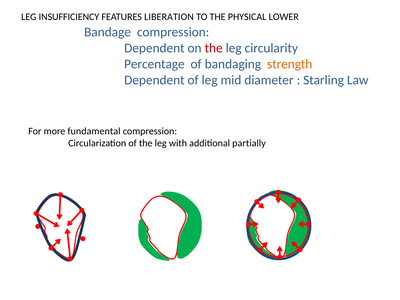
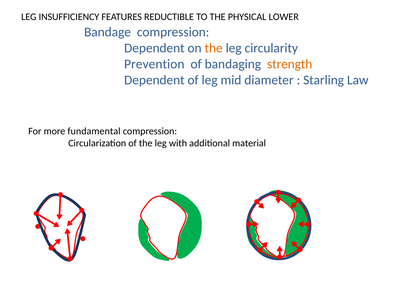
LIBERATION: LIBERATION -> REDUCTIBLE (169, 17)
the colour: red -> orange (214, 48)
Percentage: Percentage -> Prevention (154, 64)
partially: partially -> material (249, 143)
